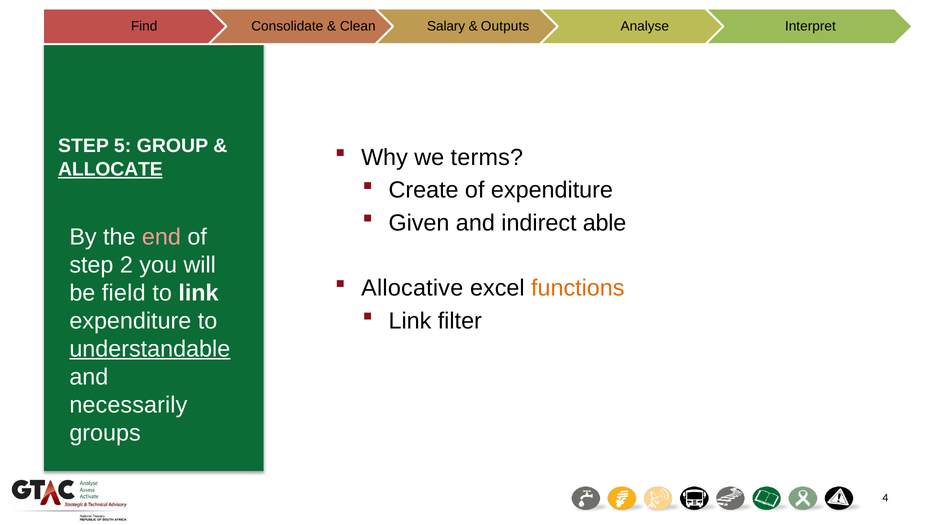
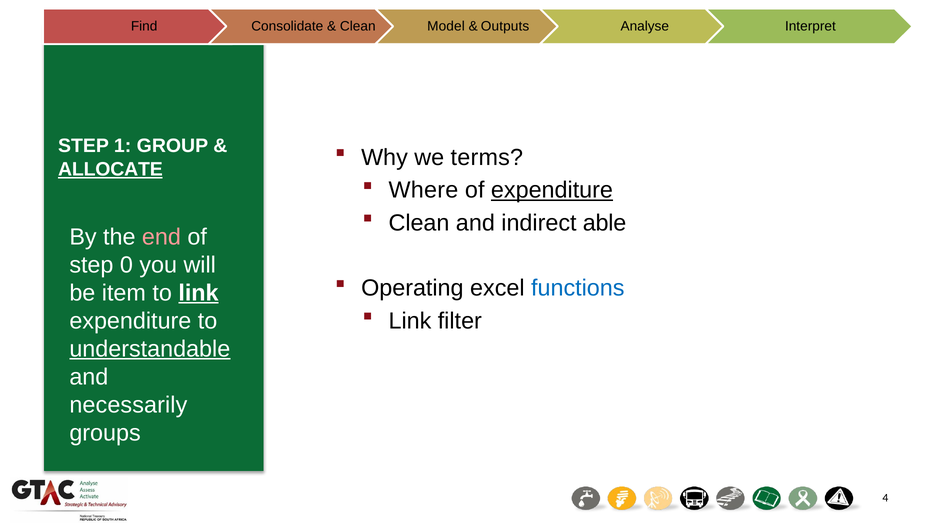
Salary: Salary -> Model (446, 26)
5: 5 -> 1 (123, 146)
Create: Create -> Where (423, 190)
expenditure underline: none -> present (552, 190)
Given: Given -> Clean (419, 223)
2: 2 -> 0 (126, 265)
Allocative: Allocative -> Operating (412, 288)
functions colour: orange -> blue (578, 288)
field: field -> item (124, 293)
link underline: none -> present (199, 293)
